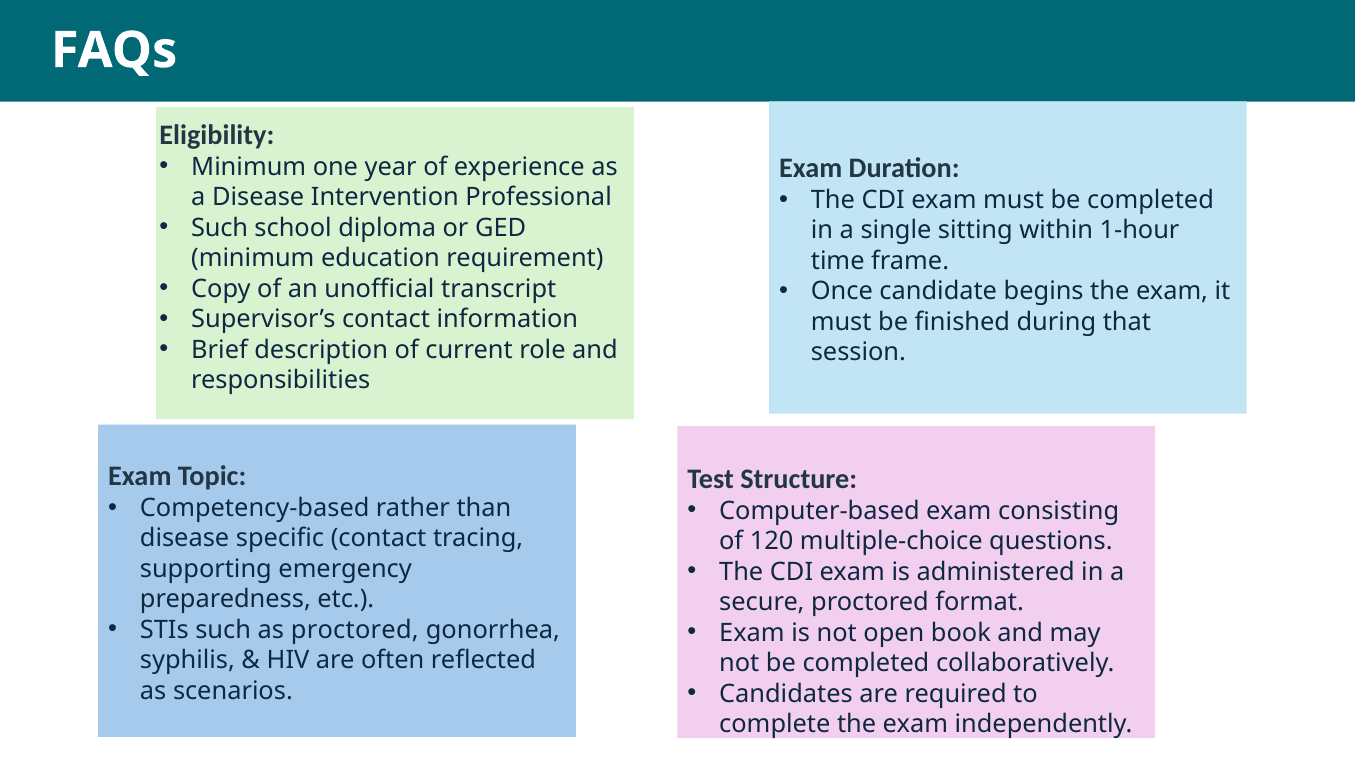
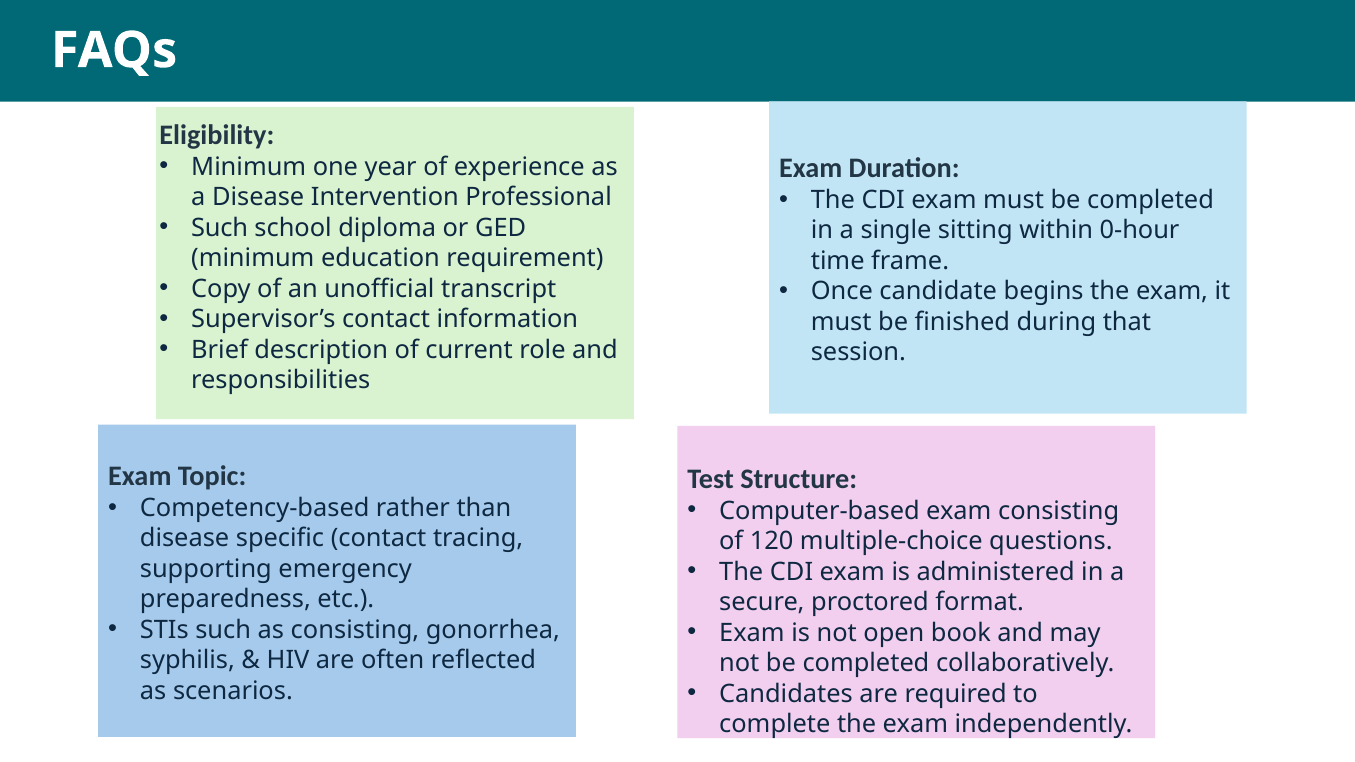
1-hour: 1-hour -> 0-hour (1140, 231)
as proctored: proctored -> consisting (355, 630)
